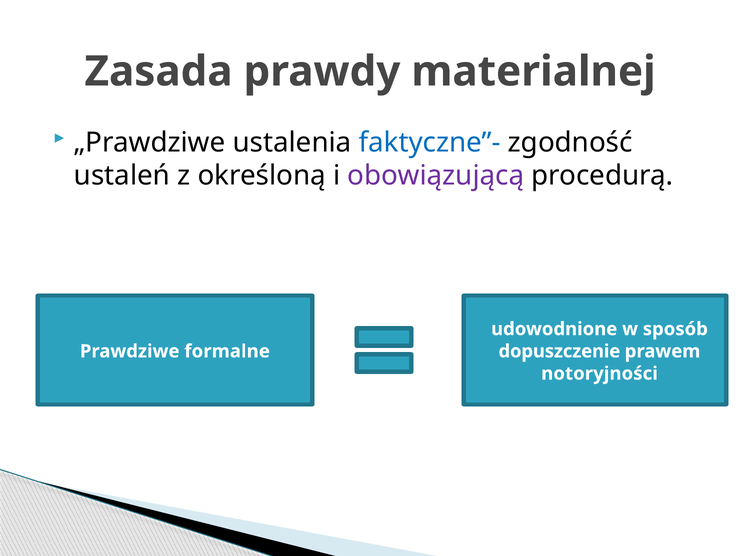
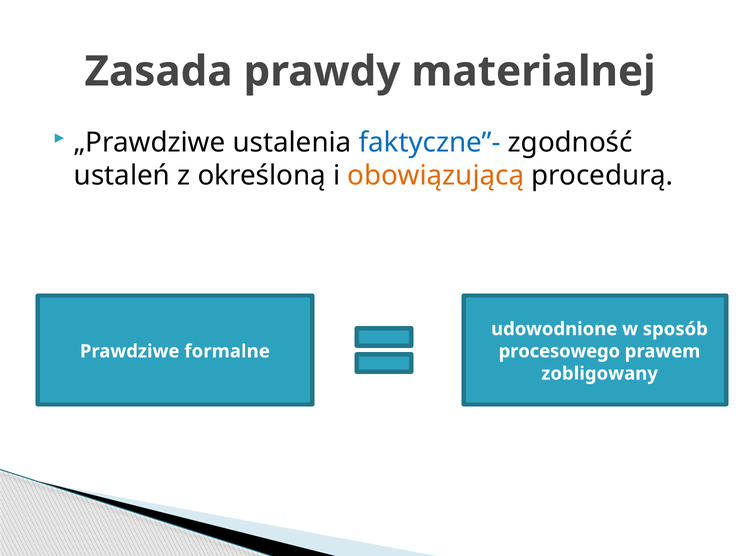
obowiązującą colour: purple -> orange (436, 176)
dopuszczenie: dopuszczenie -> procesowego (559, 351)
notoryjności: notoryjności -> zobligowany (600, 373)
